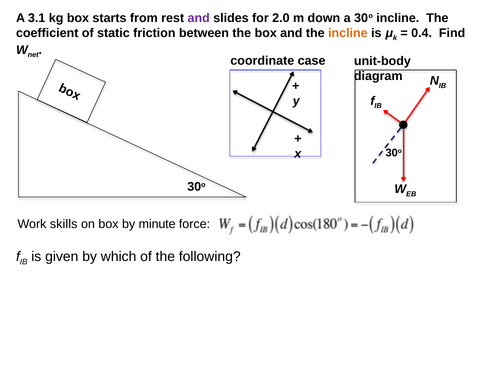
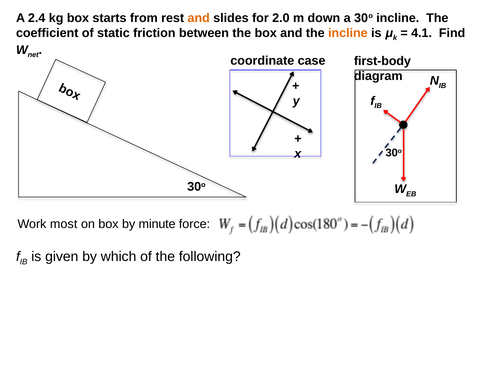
3.1: 3.1 -> 2.4 (37, 18)
and colour: purple -> orange (199, 18)
0.4: 0.4 -> 4.1 (422, 33)
unit-body: unit-body -> first-body (382, 61)
skills: skills -> most (64, 224)
